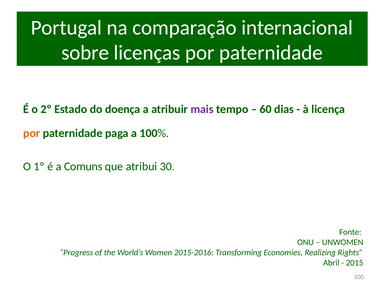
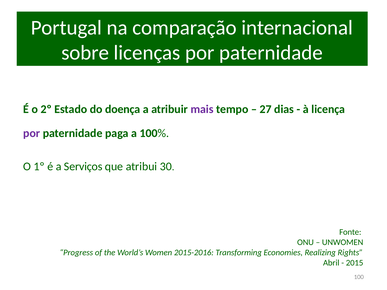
60: 60 -> 27 (266, 109)
por colour: orange -> purple (32, 133)
Comuns: Comuns -> Serviços (83, 167)
